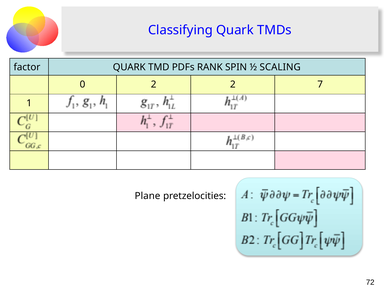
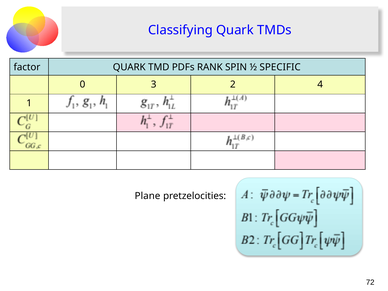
SCALING: SCALING -> SPECIFIC (280, 67)
0 2: 2 -> 3 (154, 84)
7: 7 -> 4 (320, 84)
